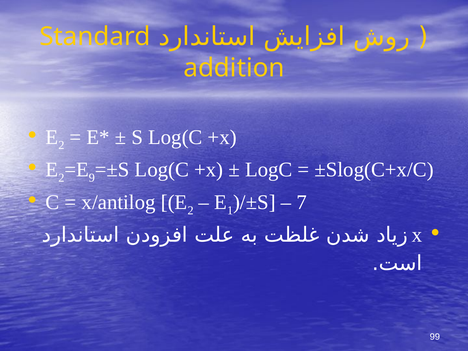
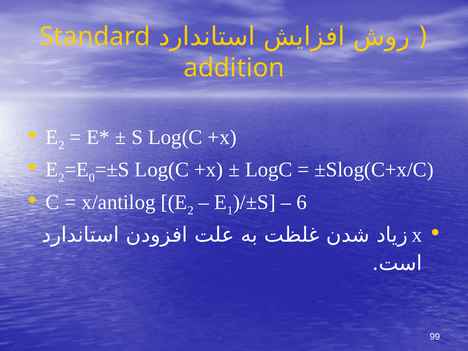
9: 9 -> 0 (92, 178)
7: 7 -> 6 (302, 202)
